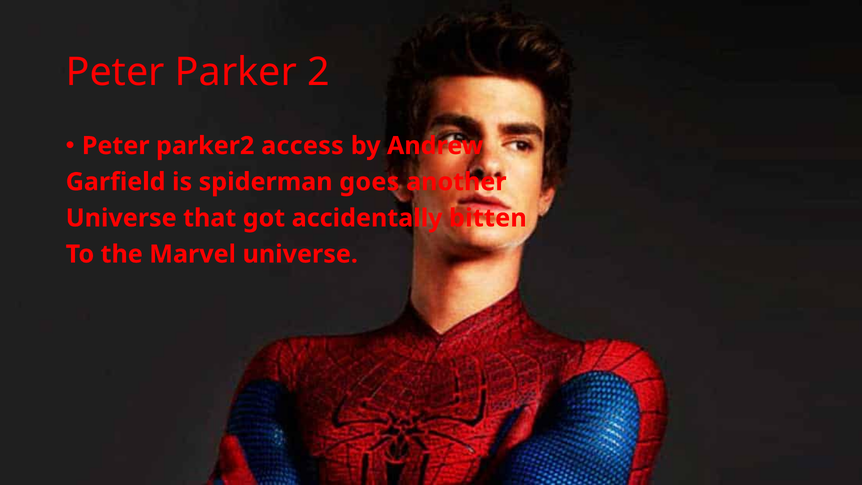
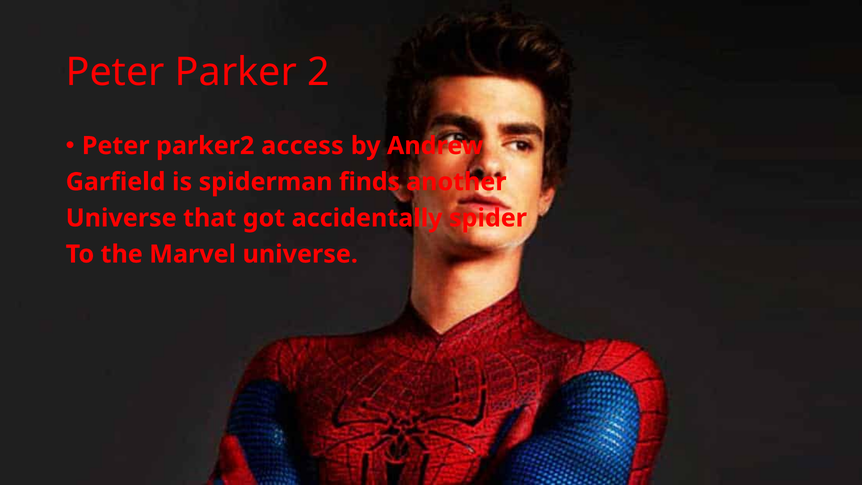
goes: goes -> finds (369, 182)
bitten: bitten -> spider (488, 218)
